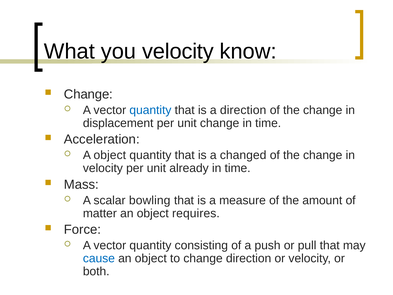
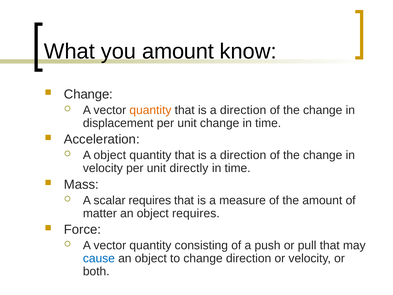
you velocity: velocity -> amount (178, 51)
quantity colour: blue -> orange (150, 110)
changed: changed -> direction (243, 155)
already: already -> directly (189, 168)
scalar bowling: bowling -> requires (150, 200)
